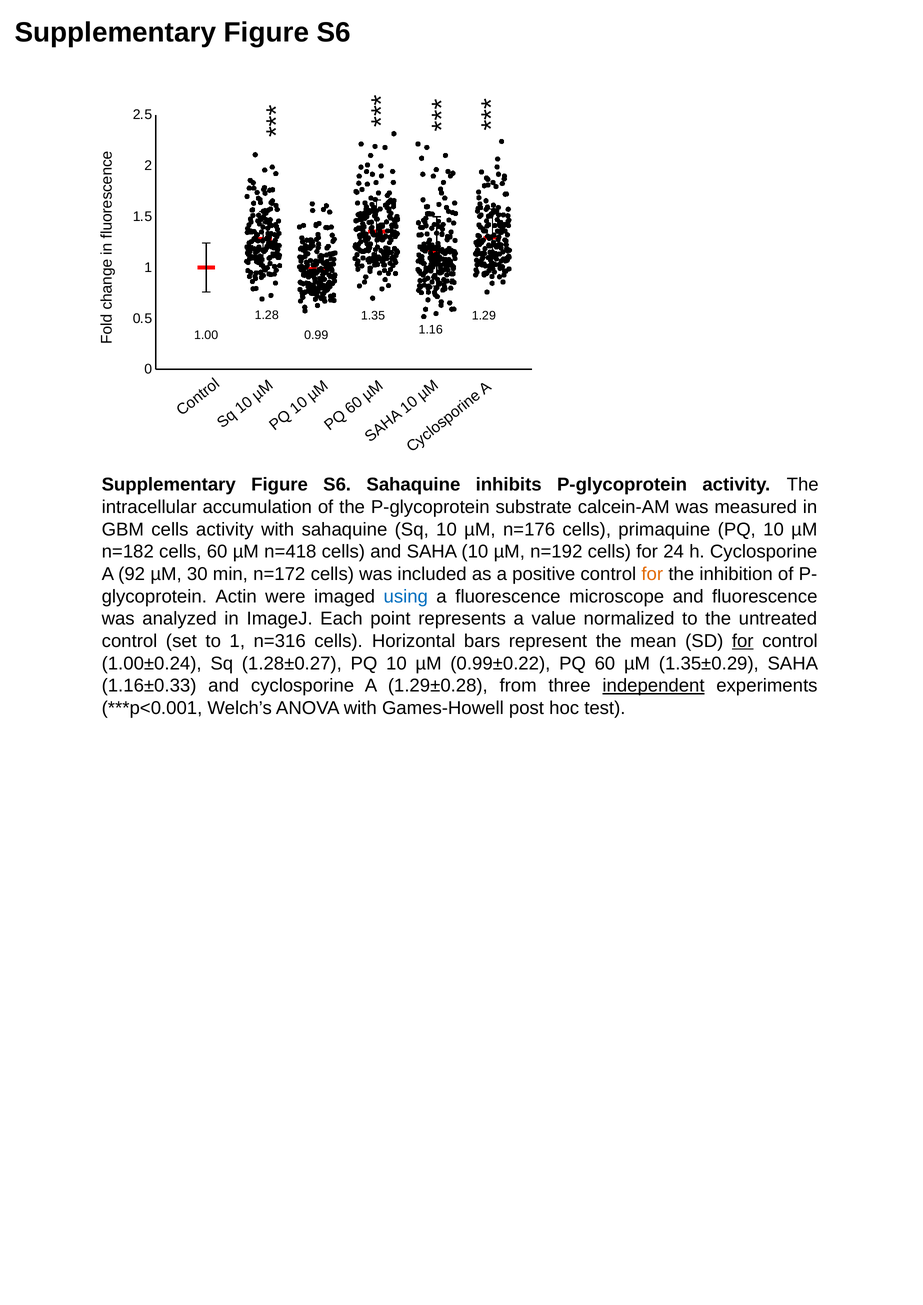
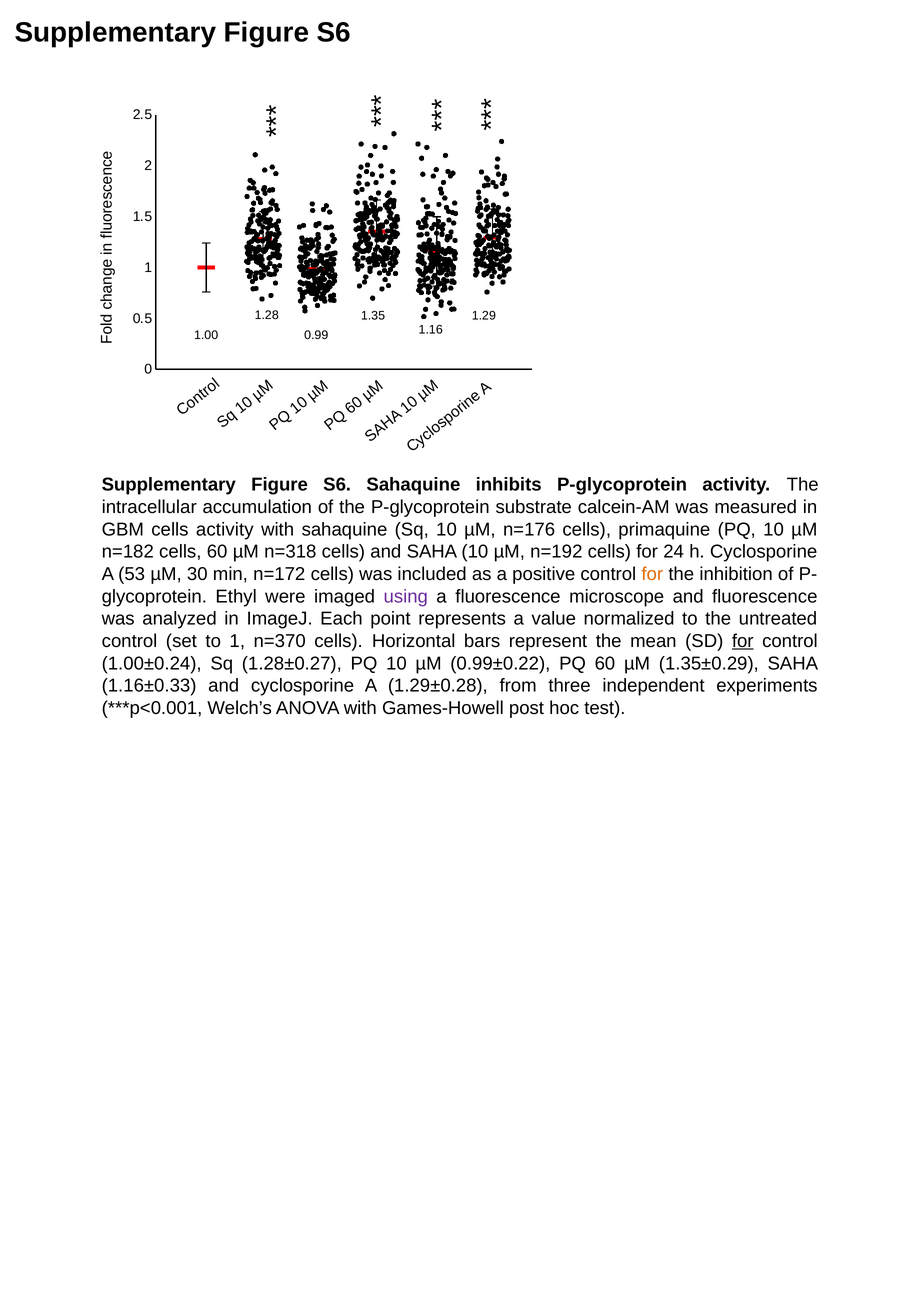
n=418: n=418 -> n=318 (290, 552)
92: 92 -> 53 (132, 574)
Actin: Actin -> Ethyl (236, 597)
using colour: blue -> purple (406, 597)
n=316: n=316 -> n=370 (280, 641)
independent underline: present -> none (654, 686)
